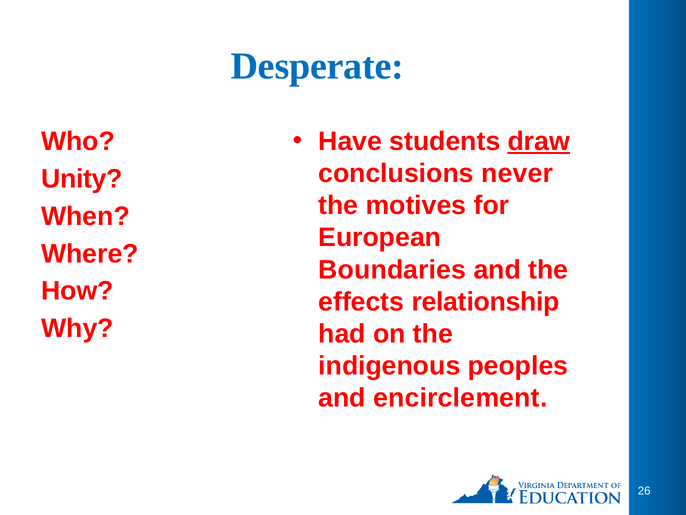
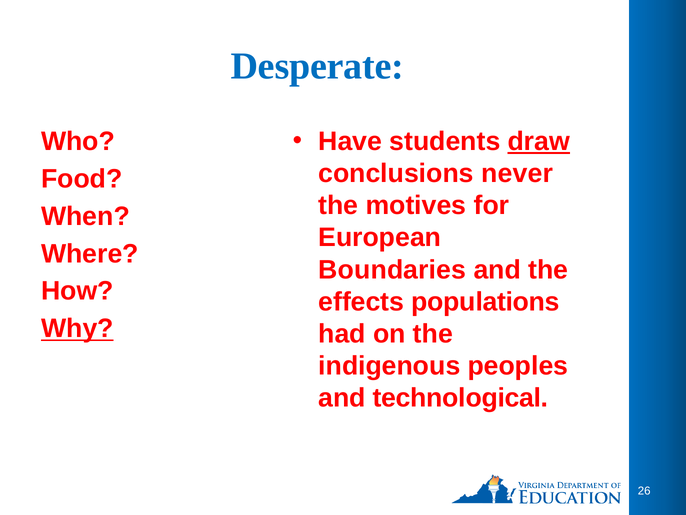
Unity: Unity -> Food (82, 179)
relationship: relationship -> populations (486, 302)
Why underline: none -> present (77, 328)
encirclement: encirclement -> technological (460, 398)
